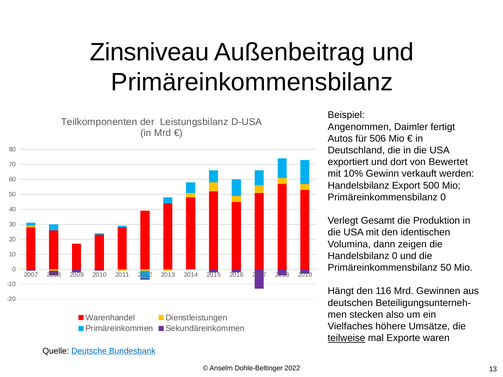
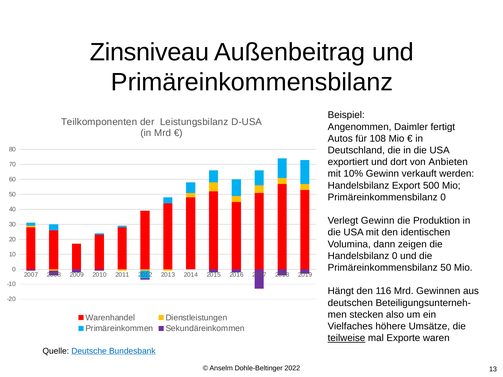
506: 506 -> 108 (378, 139)
Bewertet: Bewertet -> Anbieten (448, 162)
Verlegt Gesamt: Gesamt -> Gewinn (378, 221)
